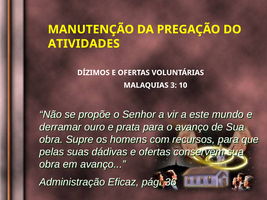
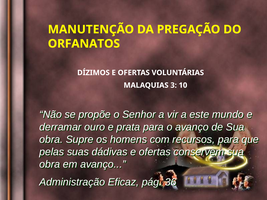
ATIVIDADES: ATIVIDADES -> ORFANATOS (84, 44)
